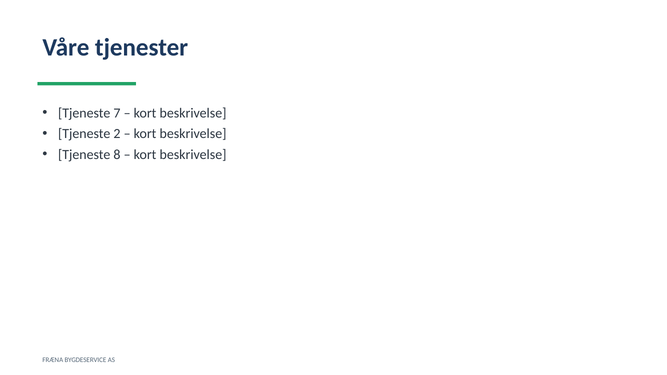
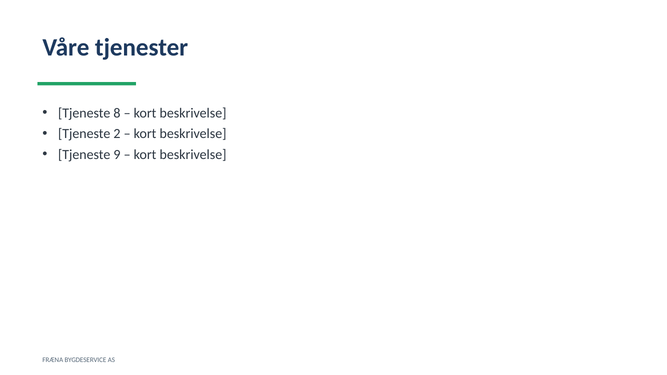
7: 7 -> 8 (117, 113)
8: 8 -> 9 (117, 155)
